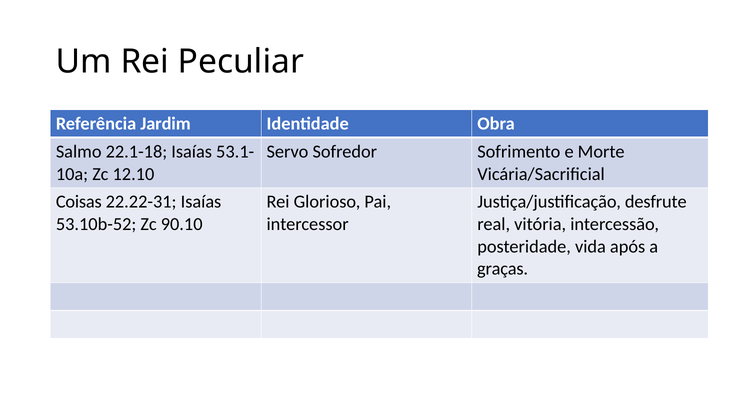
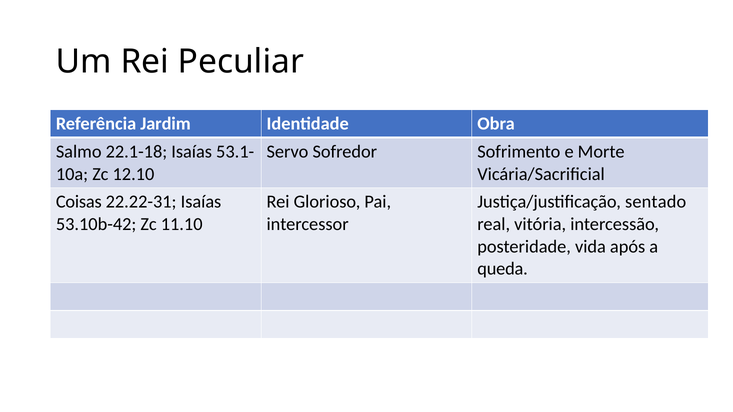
desfrute: desfrute -> sentado (656, 202)
53.10b-52: 53.10b-52 -> 53.10b-42 (96, 224)
90.10: 90.10 -> 11.10 (182, 224)
graças: graças -> queda (503, 269)
